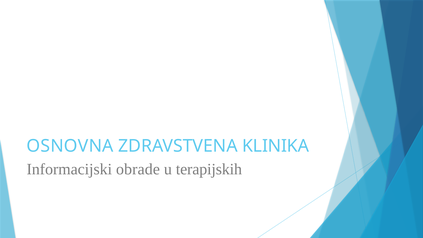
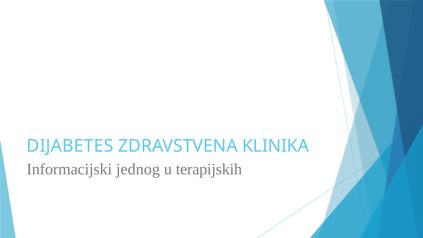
OSNOVNA: OSNOVNA -> DIJABETES (70, 146)
obrade: obrade -> jednog (138, 169)
